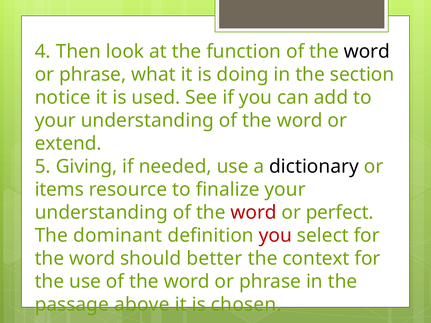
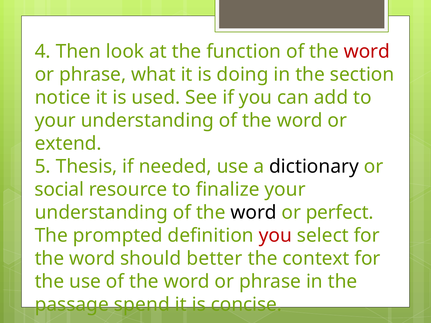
word colour: black -> red (367, 52)
Giving: Giving -> Thesis (87, 167)
items: items -> social (59, 190)
word colour: red -> black (254, 213)
dominant: dominant -> prompted (118, 236)
above: above -> spend (142, 305)
chosen: chosen -> concise (246, 305)
